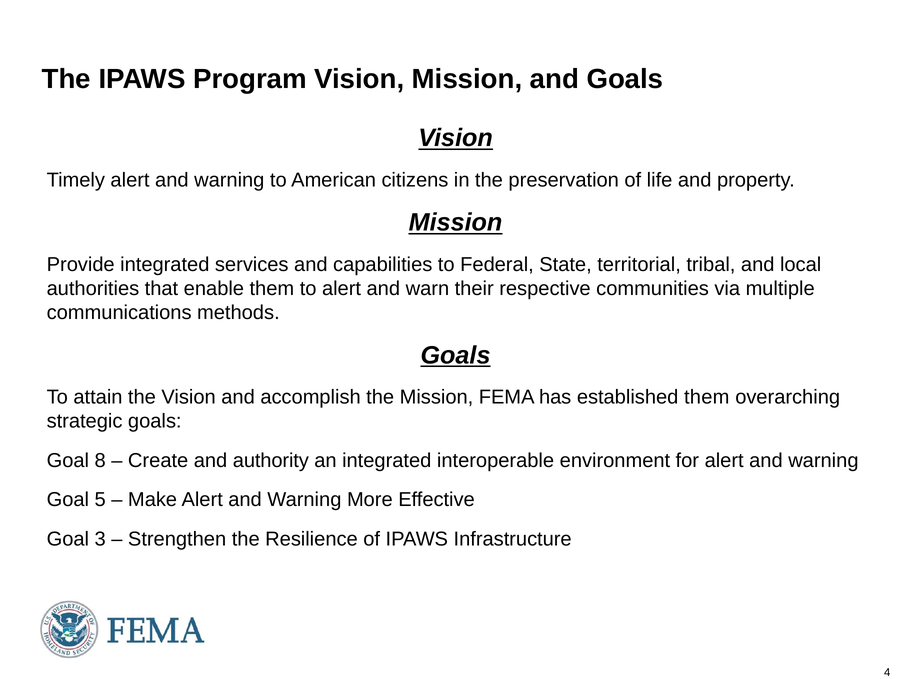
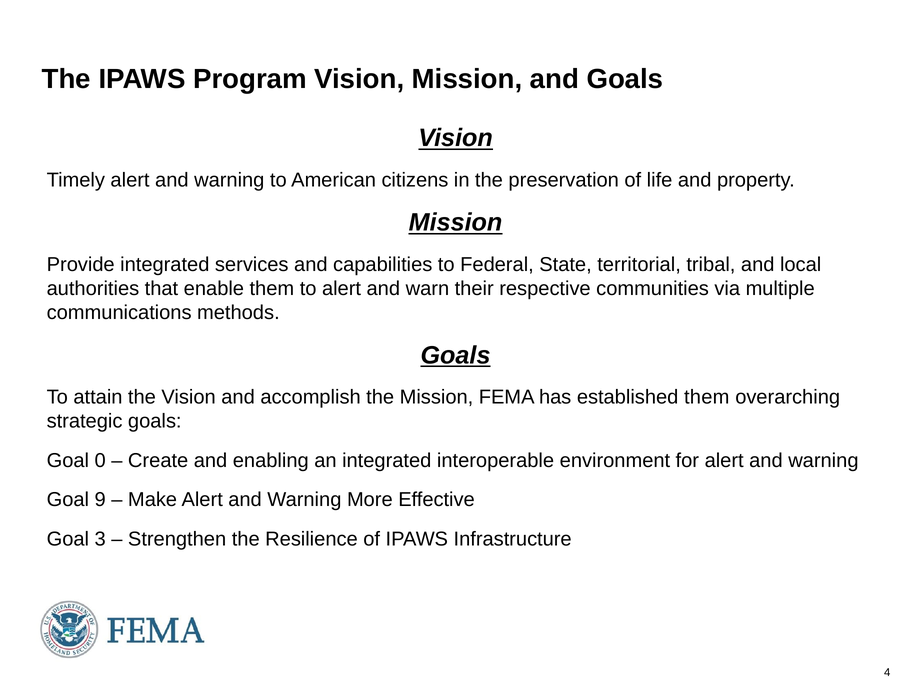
8: 8 -> 0 (100, 461)
authority: authority -> enabling (271, 461)
5: 5 -> 9 (100, 500)
